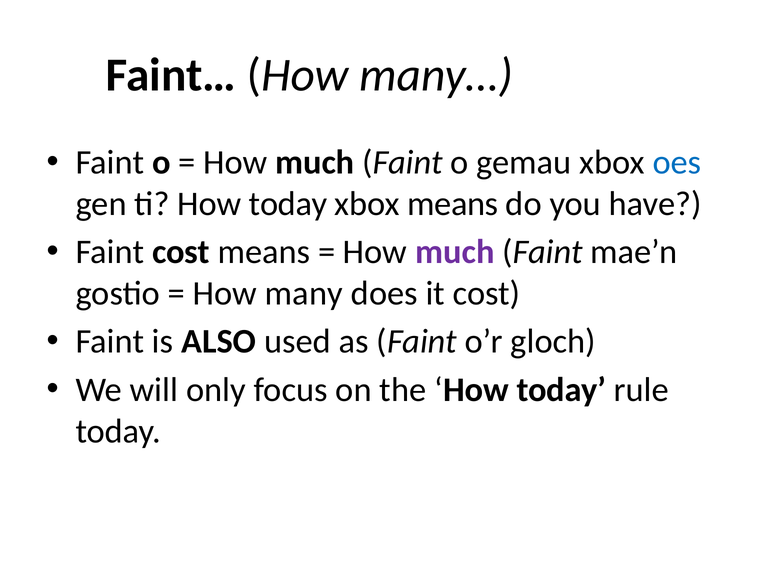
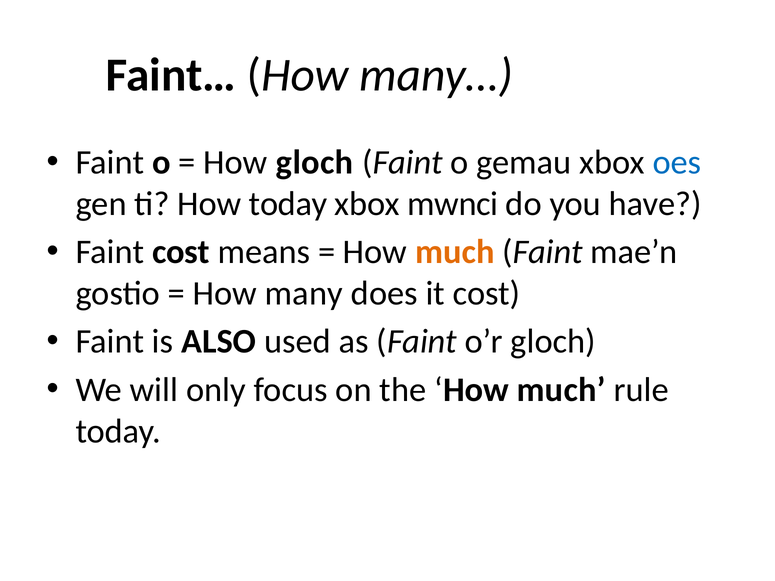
much: much -> gloch (315, 163)
xbox means: means -> mwnci (453, 204)
much colour: purple -> orange (455, 252)
the How today: today -> much (561, 390)
